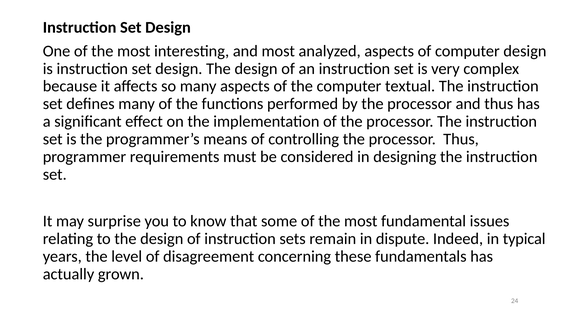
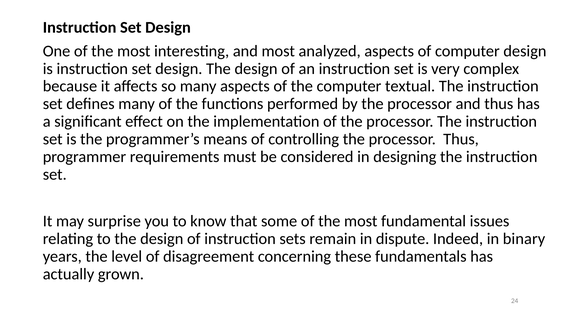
typical: typical -> binary (524, 239)
